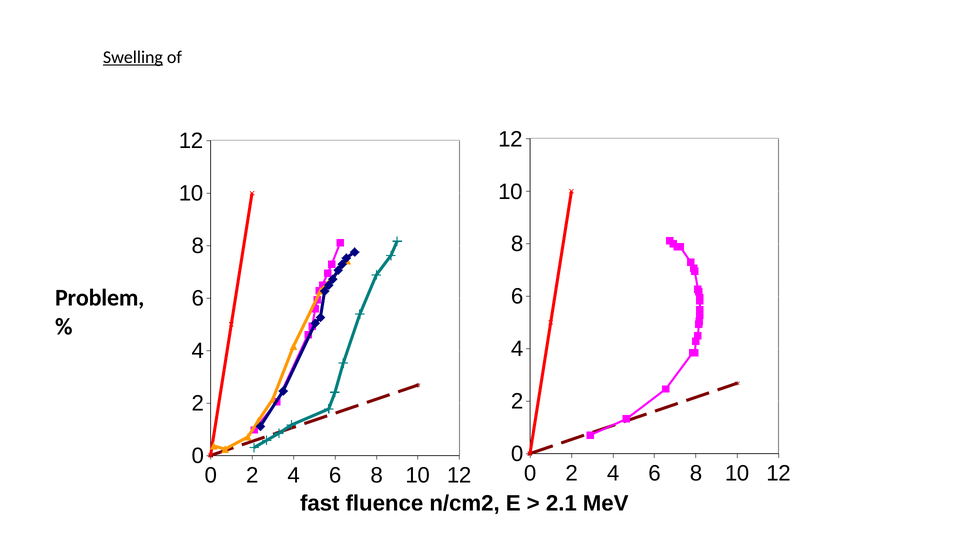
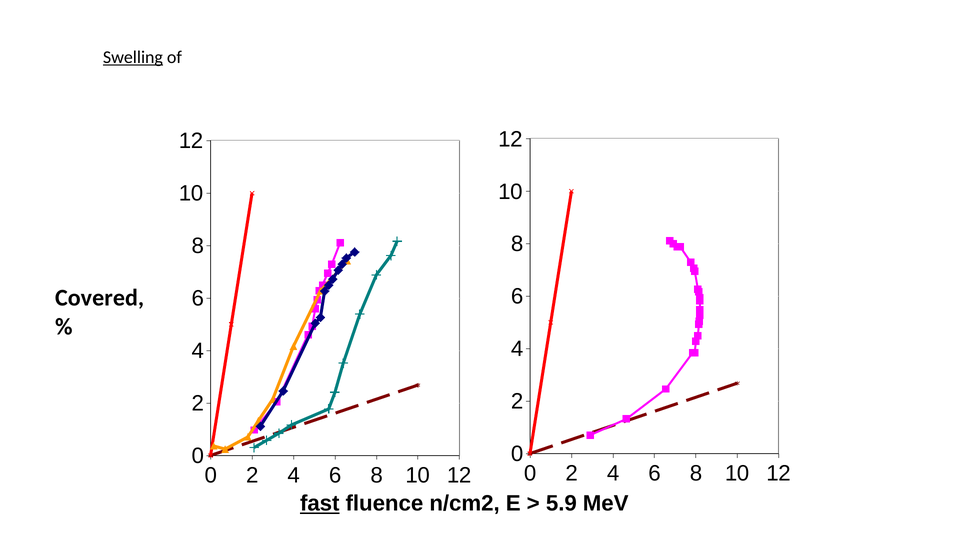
Problem: Problem -> Covered (100, 298)
fast underline: none -> present (320, 504)
2.1: 2.1 -> 5.9 (561, 504)
